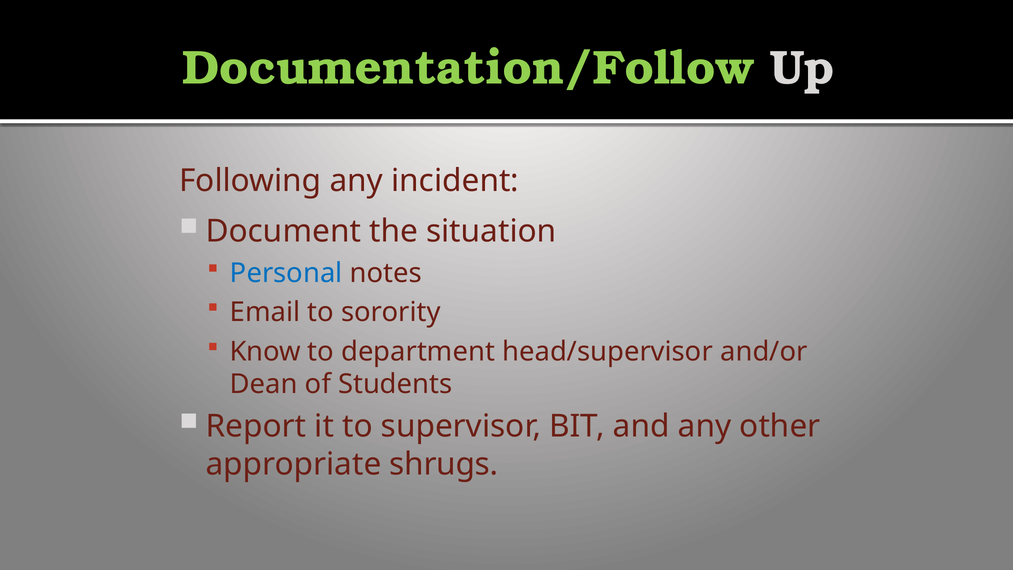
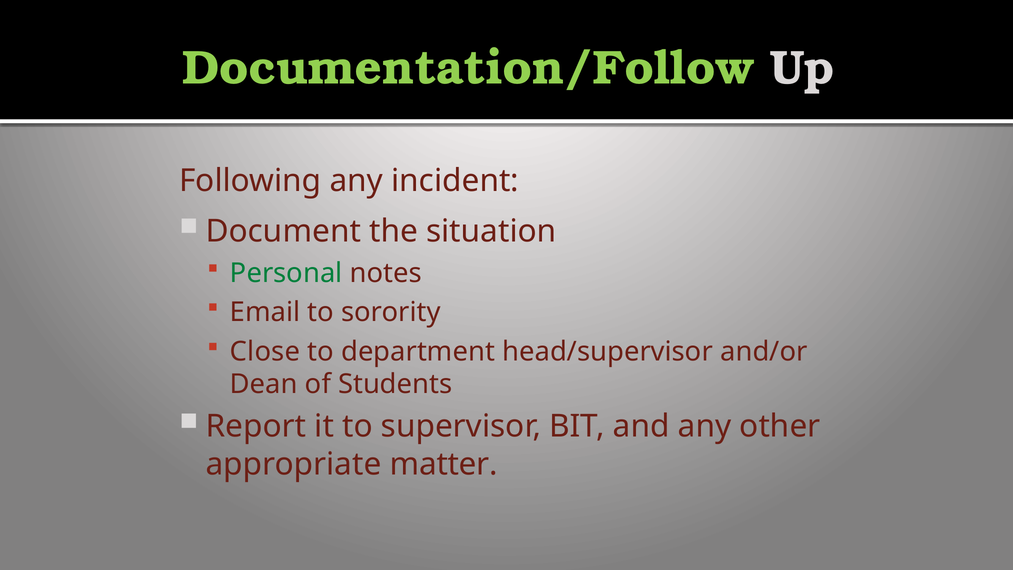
Personal colour: blue -> green (286, 273)
Know: Know -> Close (265, 351)
shrugs: shrugs -> matter (444, 464)
